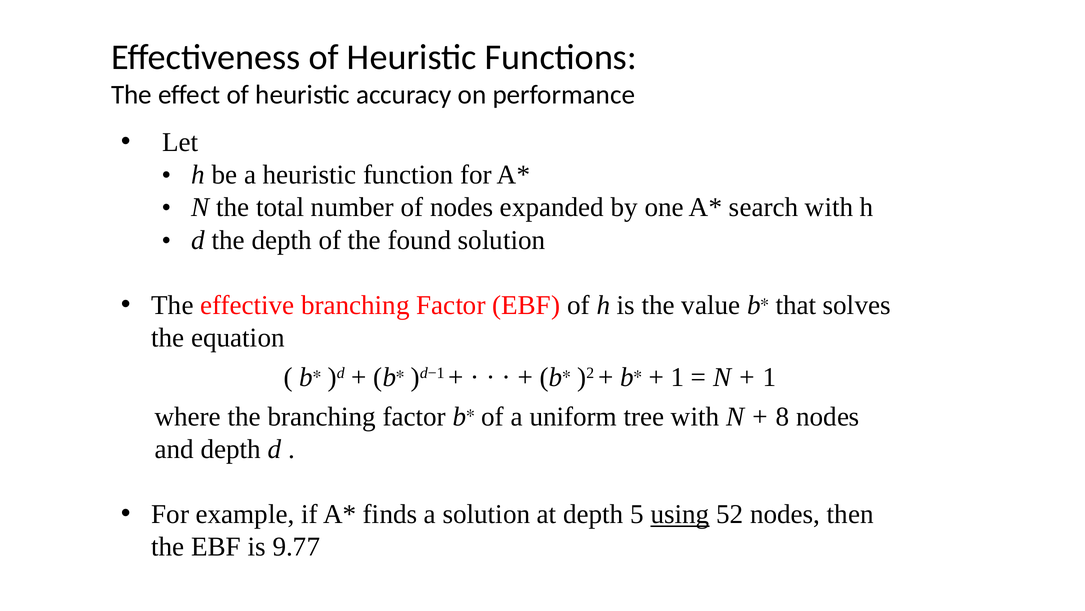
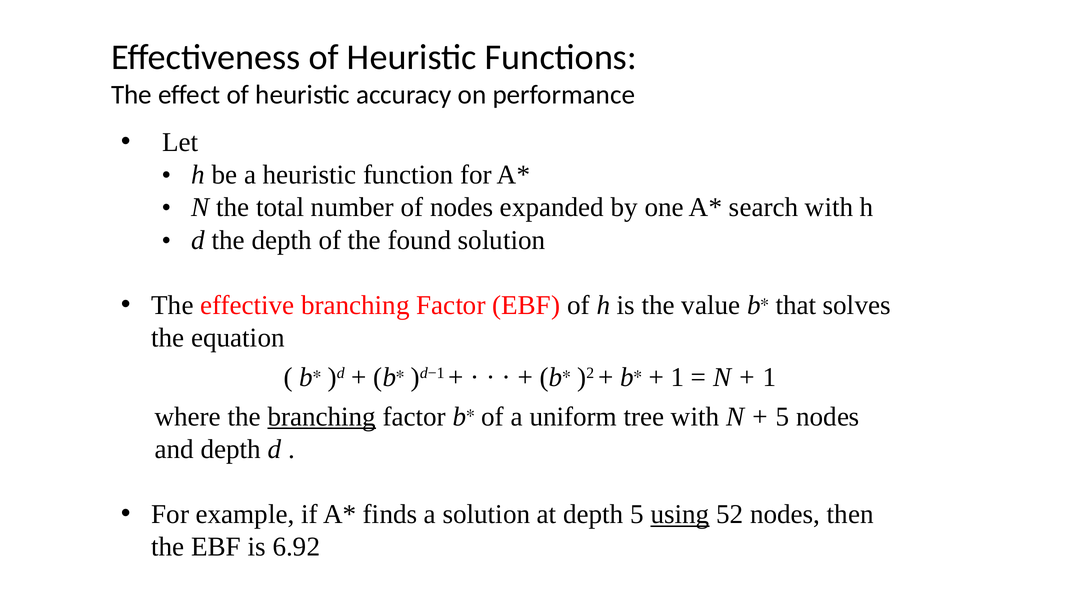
branching underline: none -> present (322, 416)
8: 8 -> 5 (783, 416)
9.77: 9.77 -> 6.92 (296, 546)
